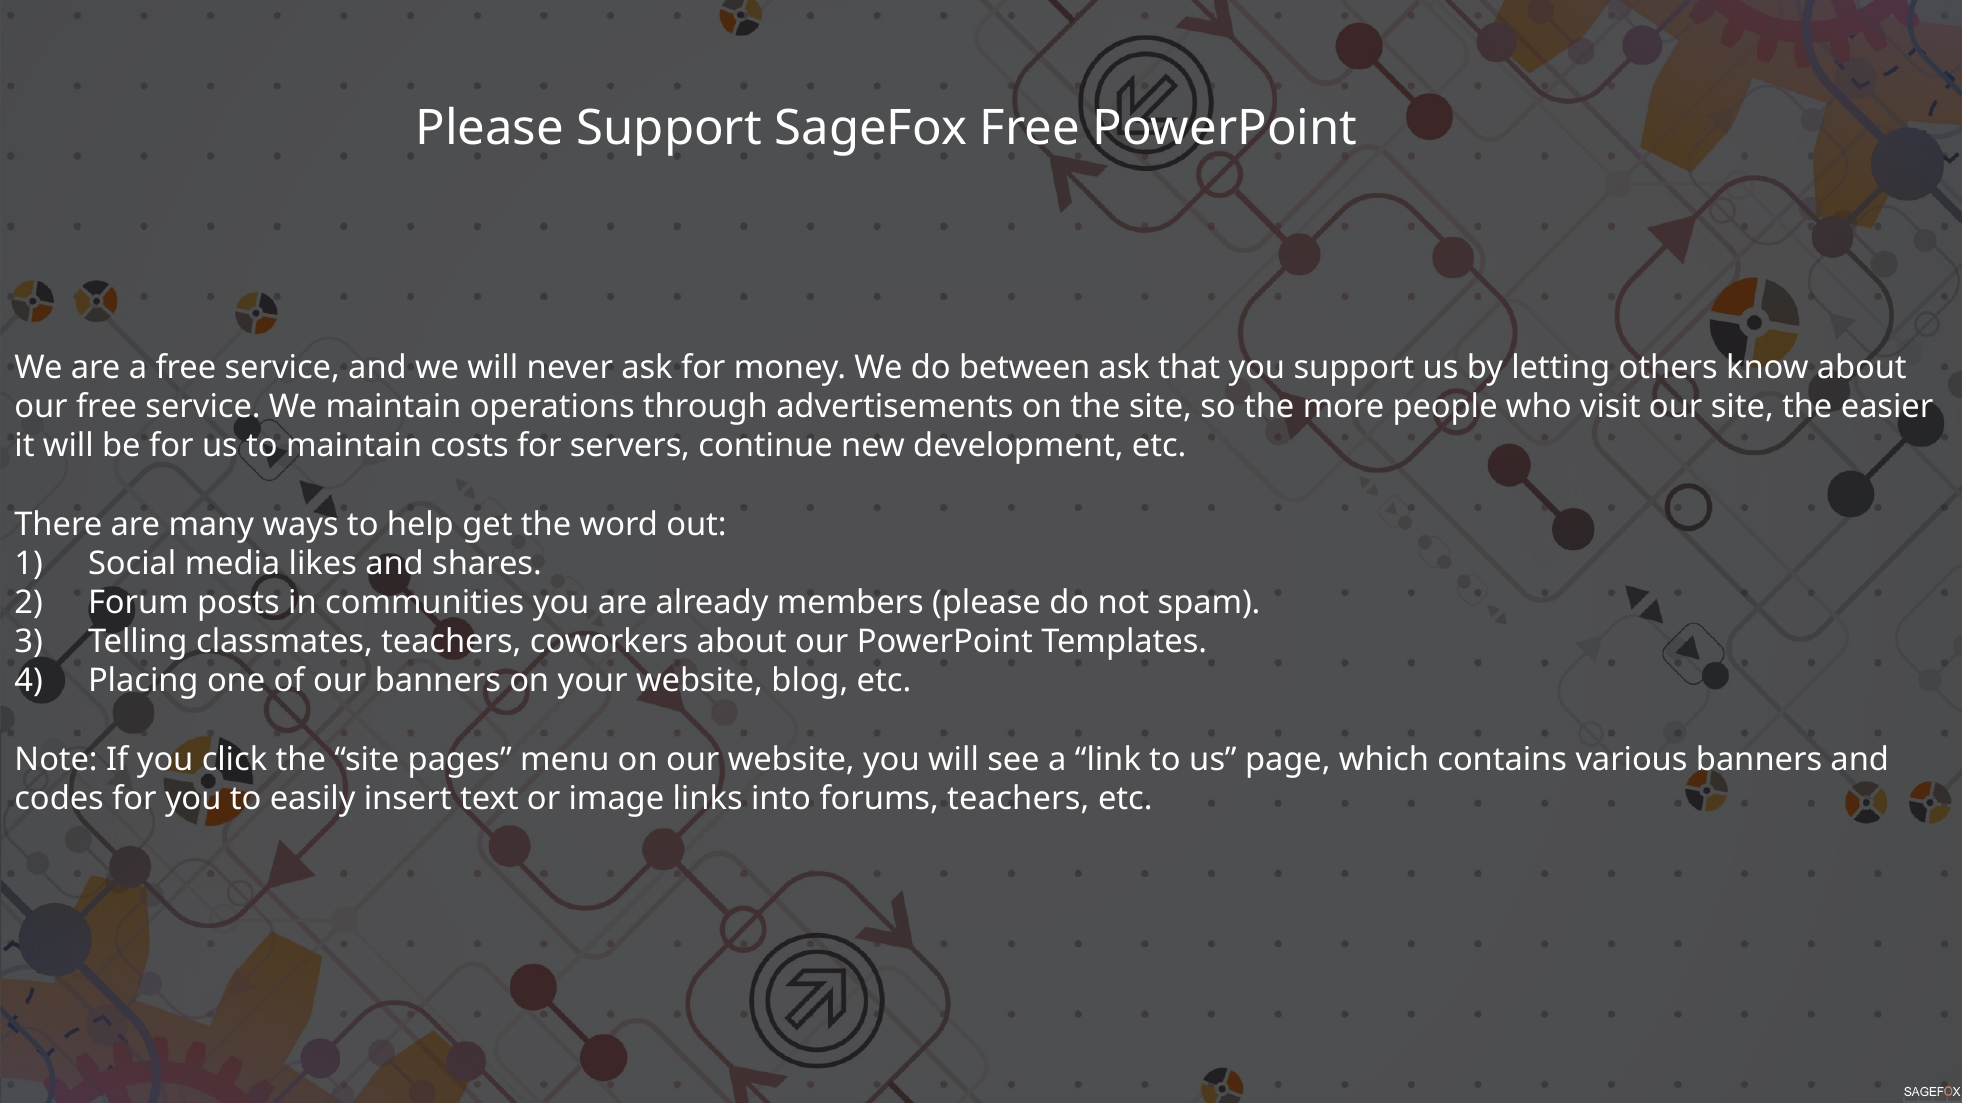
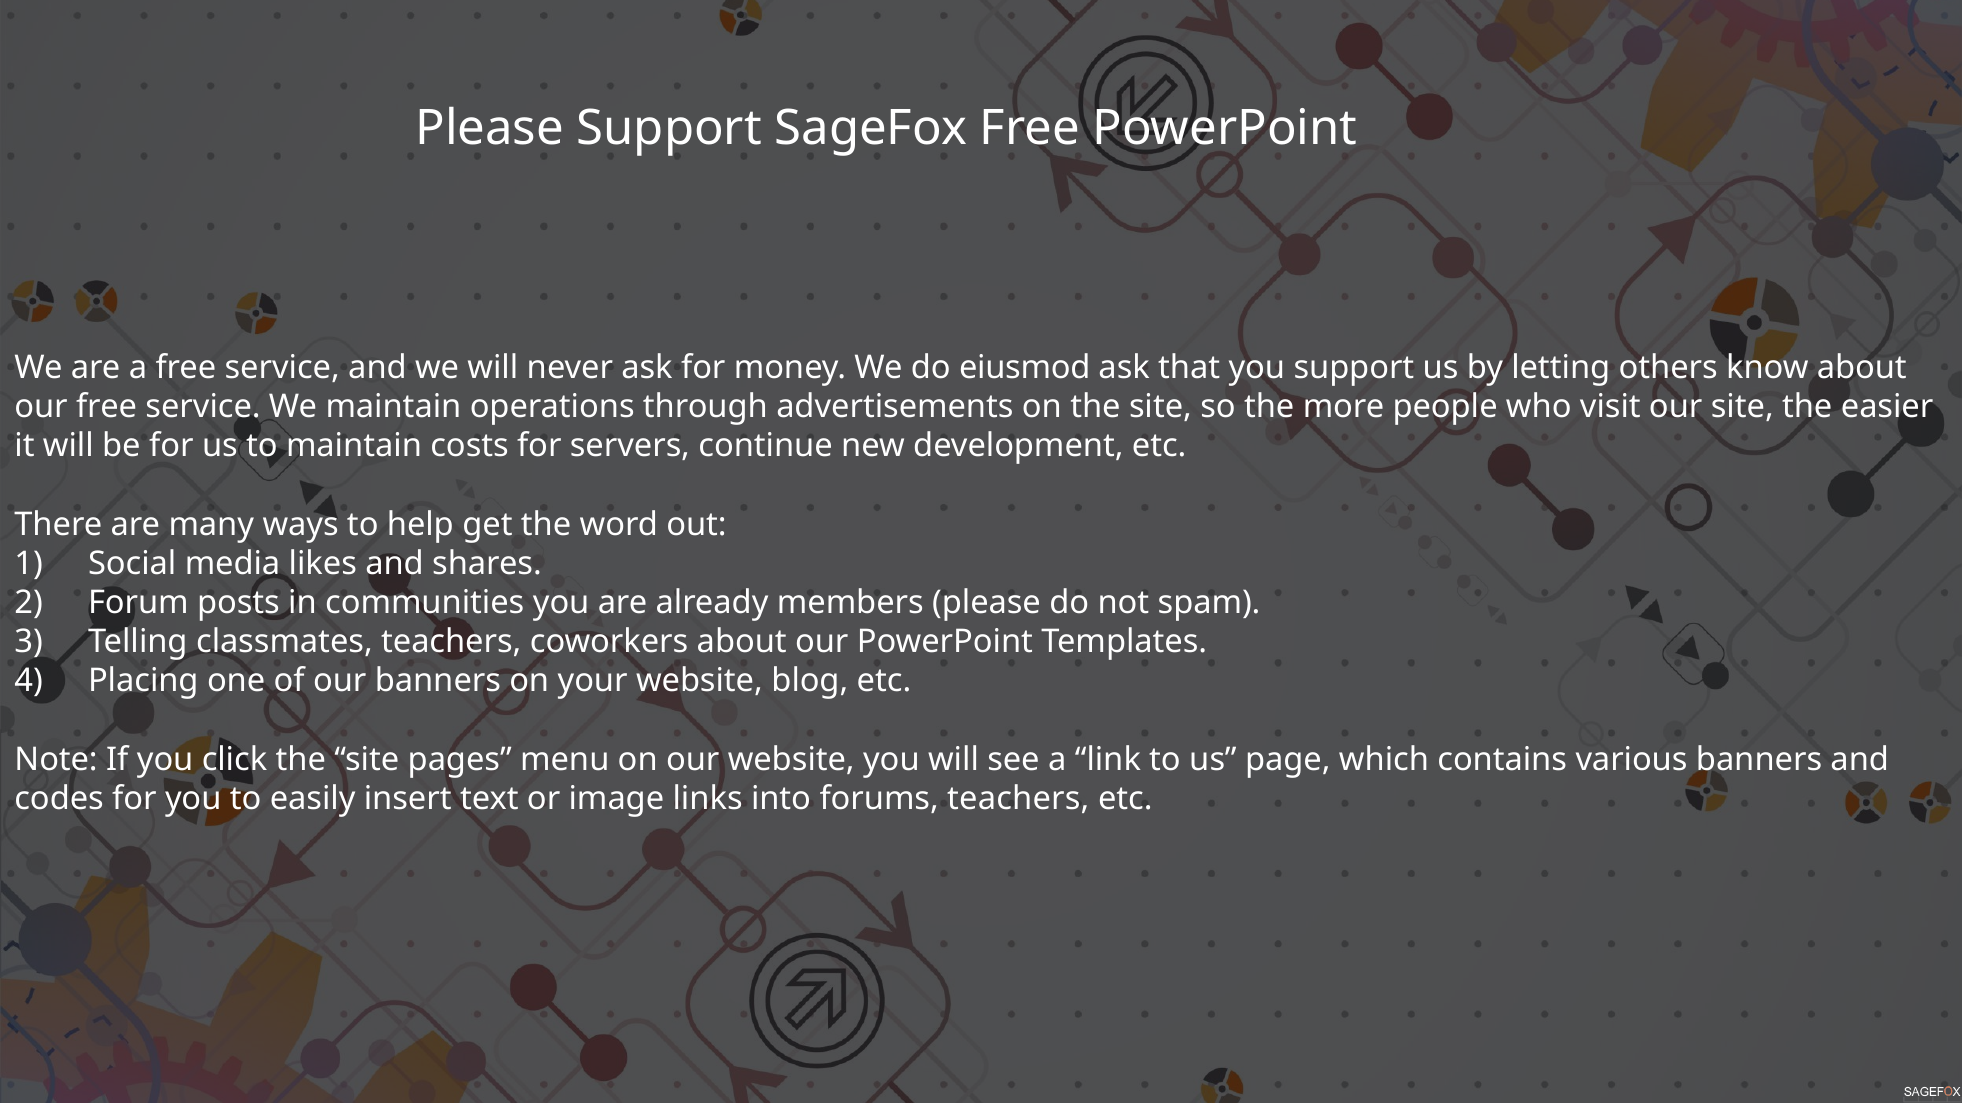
between: between -> eiusmod (1025, 368)
